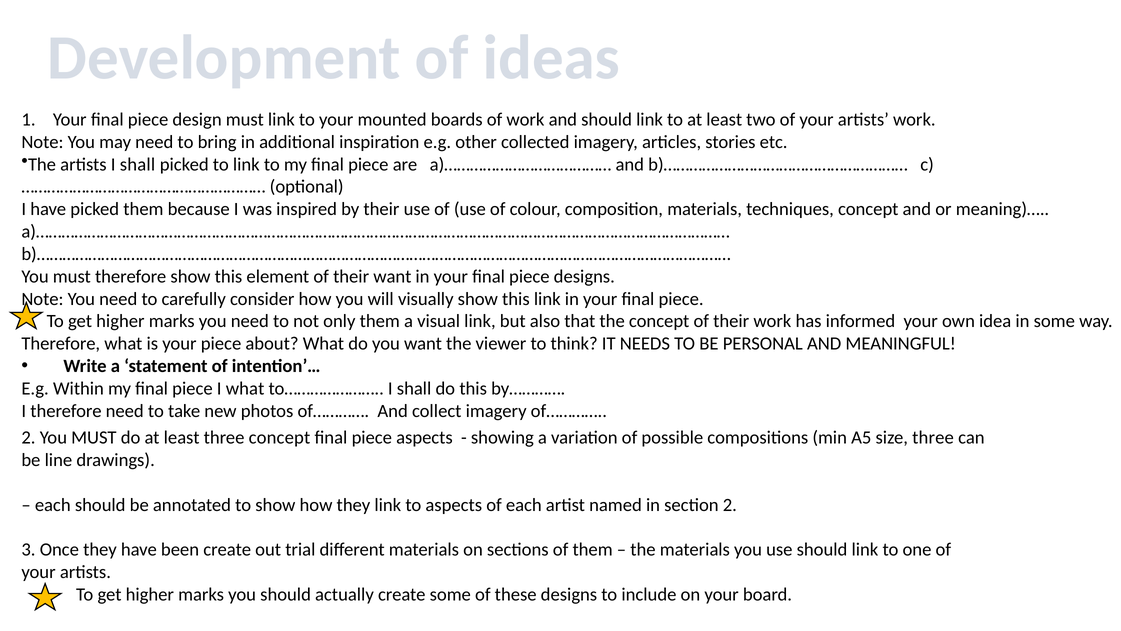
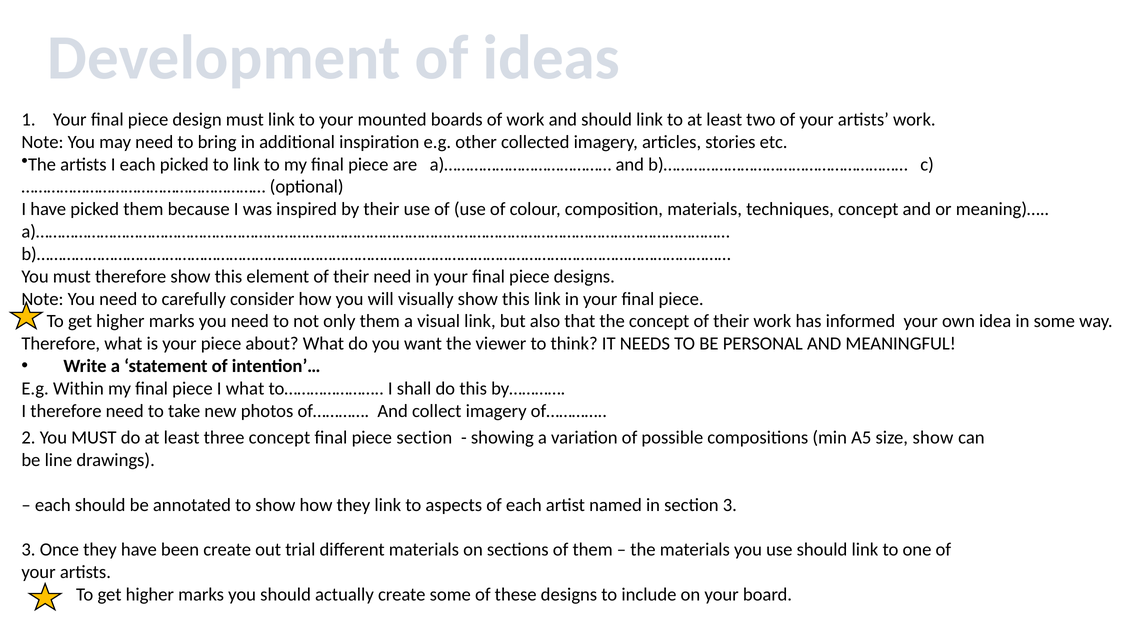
artists I shall: shall -> each (138, 164)
their want: want -> need (392, 276)
piece aspects: aspects -> section (424, 437)
size three: three -> show (933, 437)
section 2: 2 -> 3 (730, 505)
